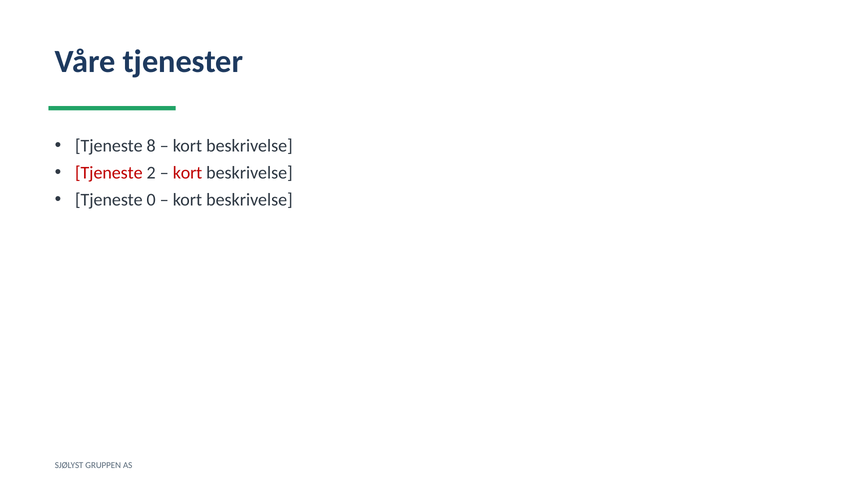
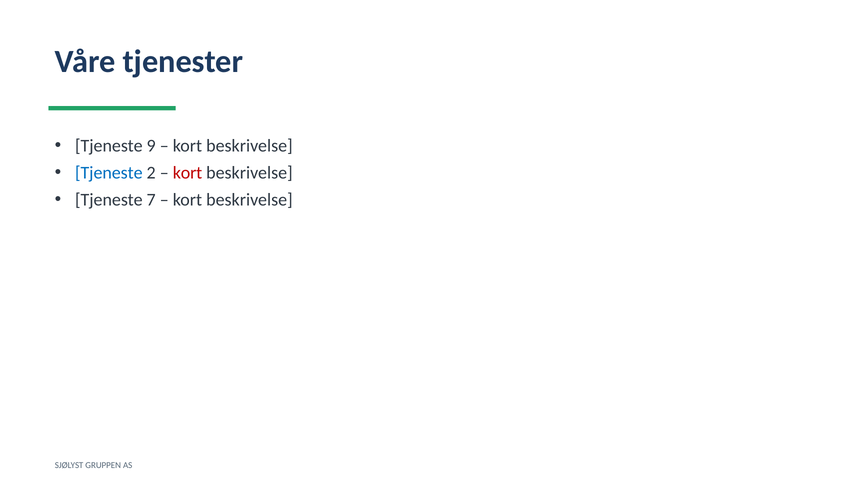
8: 8 -> 9 (151, 146)
Tjeneste colour: red -> blue (109, 173)
0: 0 -> 7 (151, 200)
